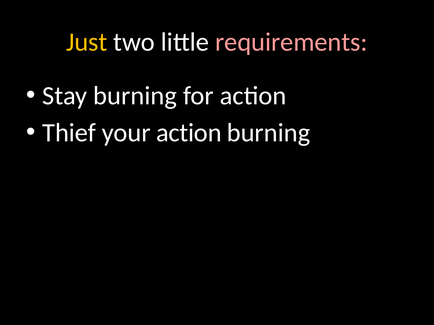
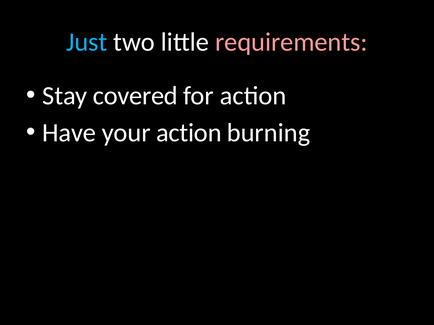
Just colour: yellow -> light blue (87, 42)
Stay burning: burning -> covered (135, 96)
Thief: Thief -> Have (69, 133)
